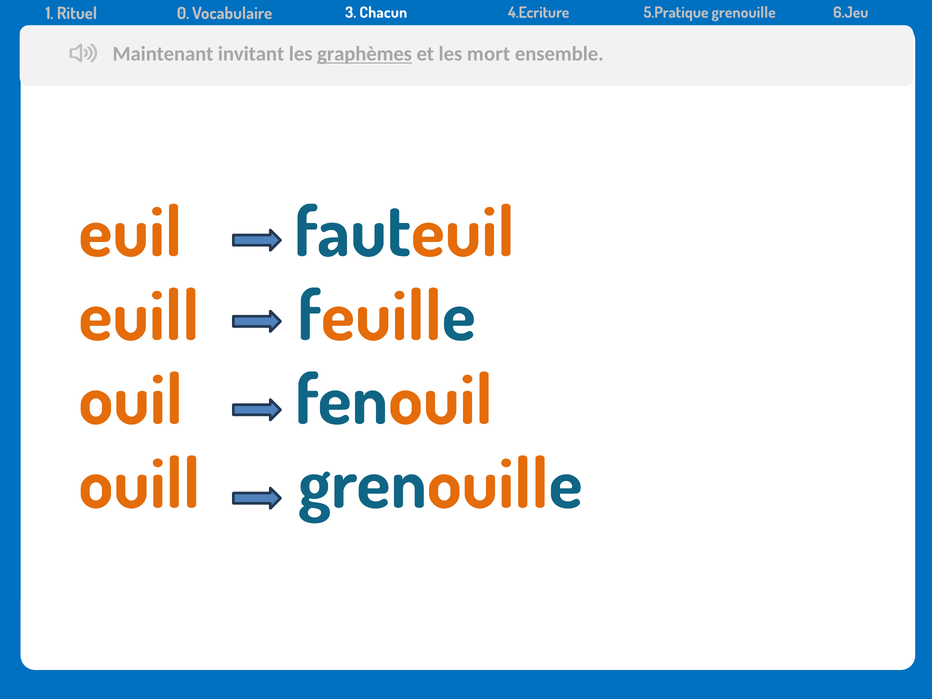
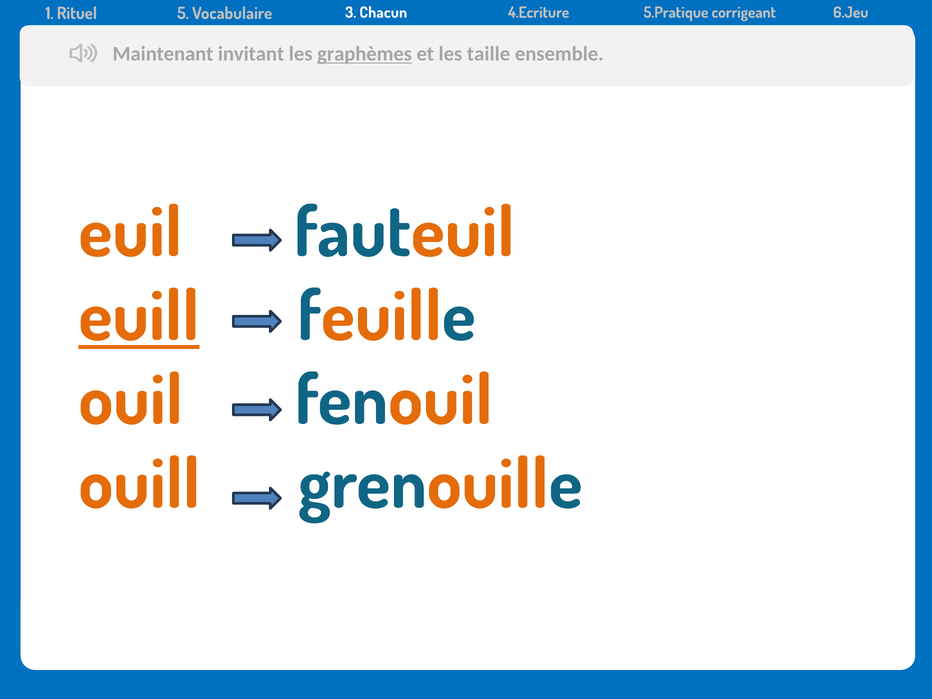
0: 0 -> 5 (183, 13)
5.Pratique grenouille: grenouille -> corrigeant (744, 13)
mort: mort -> taille (489, 54)
euill underline: none -> present (139, 317)
